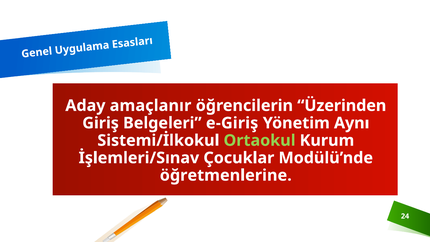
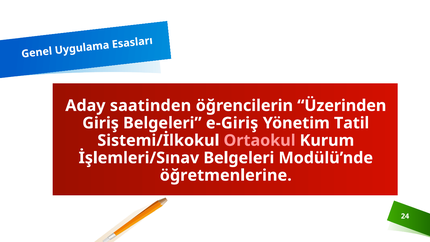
amaçlanır: amaçlanır -> saatinden (151, 106)
Aynı: Aynı -> Tatil (352, 123)
Ortaokul colour: light green -> pink (260, 140)
İşlemleri/Sınav Çocuklar: Çocuklar -> Belgeleri (239, 158)
